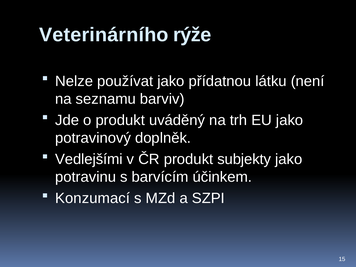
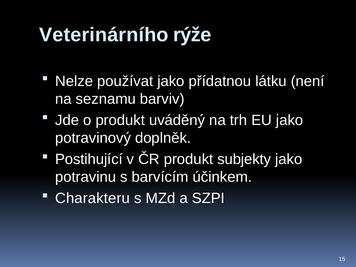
Vedlejšími: Vedlejšími -> Postihující (89, 159)
Konzumací: Konzumací -> Charakteru (93, 198)
